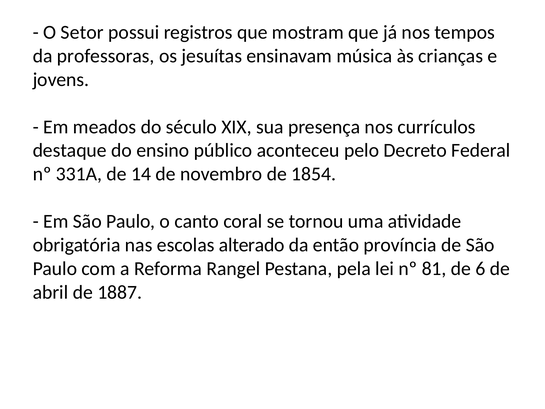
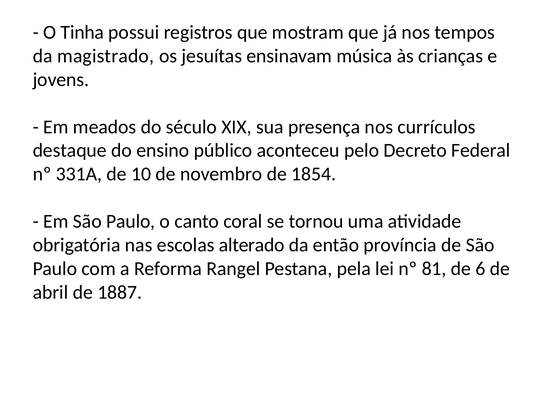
Setor: Setor -> Tinha (82, 32)
professoras: professoras -> magistrado (106, 56)
14: 14 -> 10 (141, 174)
